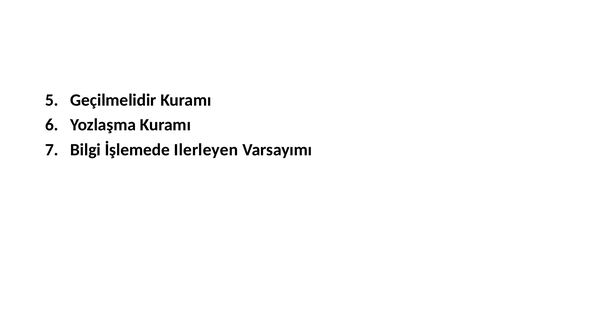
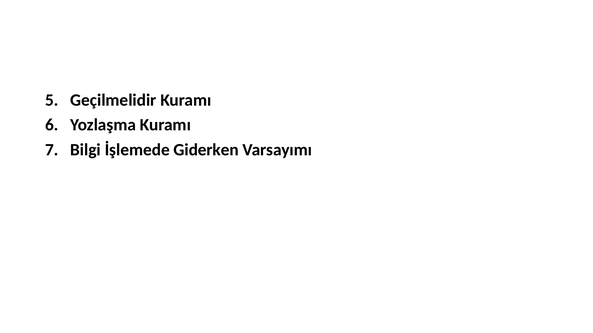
Ilerleyen: Ilerleyen -> Giderken (206, 150)
